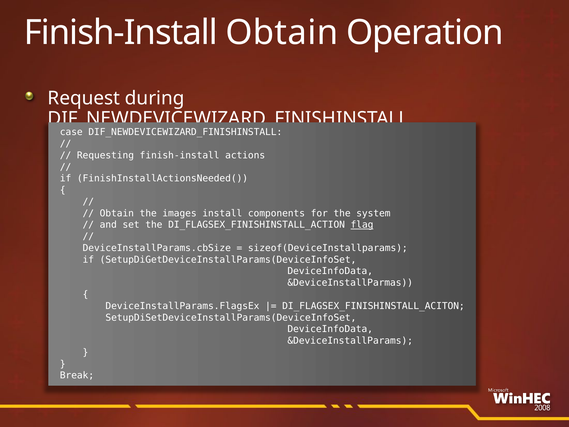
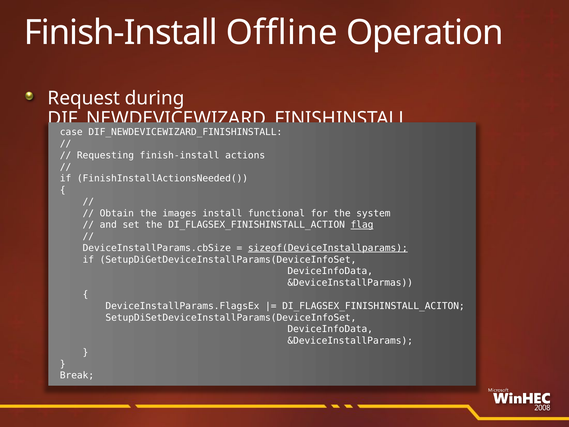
Finish-Install Obtain: Obtain -> Offline (282, 33)
components: components -> functional (276, 213)
sizeof(DeviceInstallparams underline: none -> present (328, 248)
